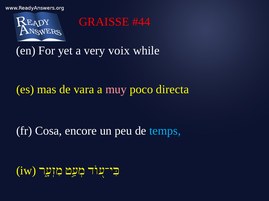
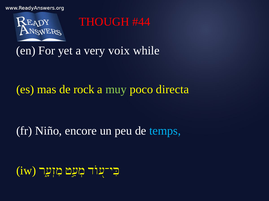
GRAISSE: GRAISSE -> THOUGH (104, 22)
vara: vara -> rock (84, 90)
muy colour: pink -> light green (116, 90)
Cosa: Cosa -> Niño (49, 131)
